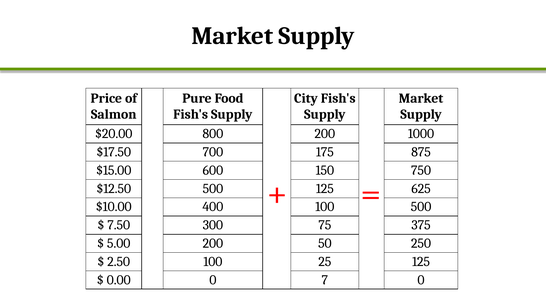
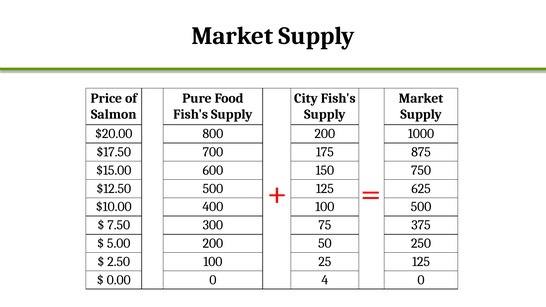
7: 7 -> 4 (325, 280)
